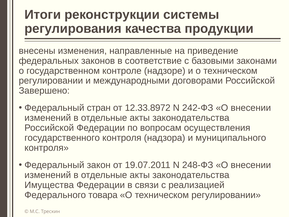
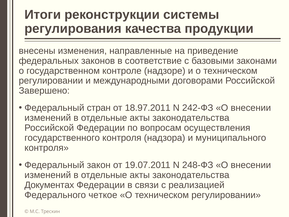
12.33.8972: 12.33.8972 -> 18.97.2011 (148, 108)
Имущества: Имущества -> Документах (49, 185)
товара: товара -> четкое (103, 195)
